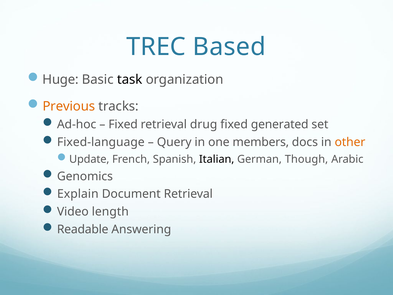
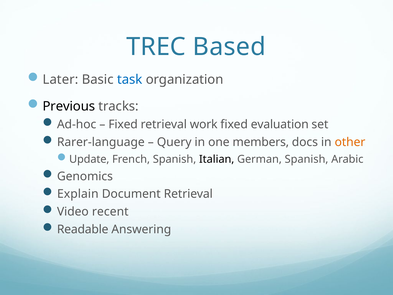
Huge: Huge -> Later (60, 80)
task colour: black -> blue (130, 80)
Previous colour: orange -> black (69, 106)
drug: drug -> work (204, 124)
generated: generated -> evaluation (280, 124)
Fixed-language: Fixed-language -> Rarer-language (101, 142)
German Though: Though -> Spanish (307, 159)
length: length -> recent (110, 212)
